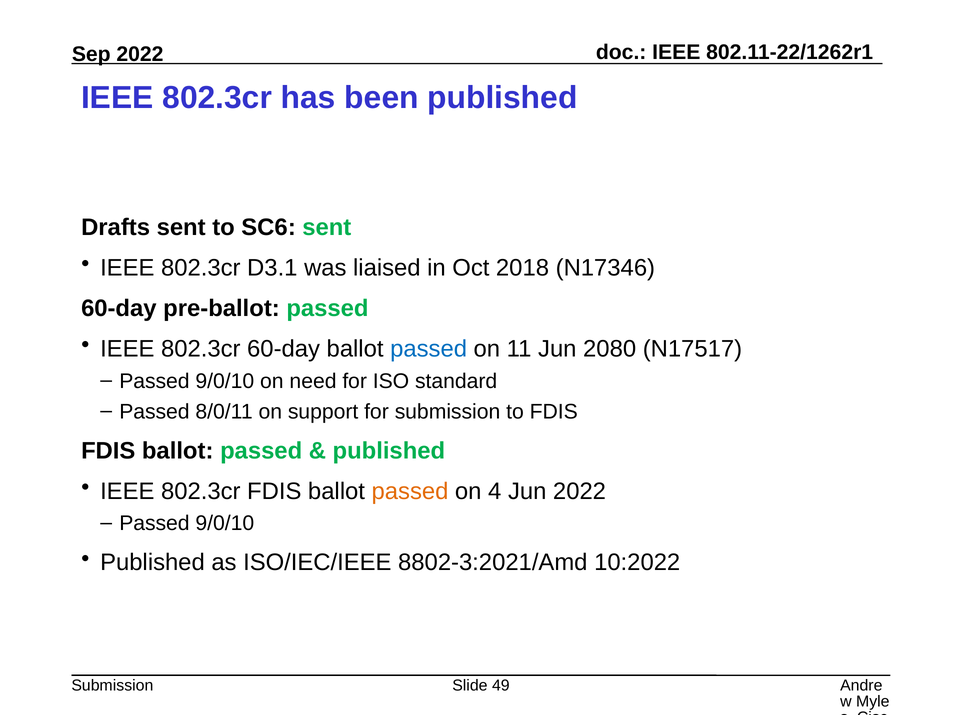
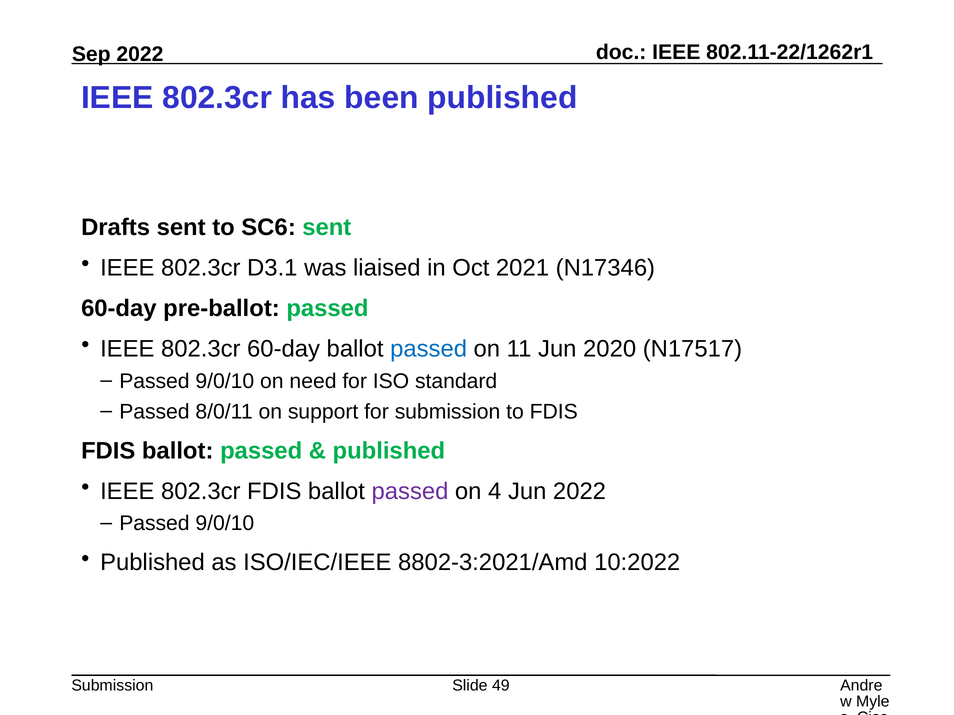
2018: 2018 -> 2021 (523, 268)
2080: 2080 -> 2020 (610, 349)
passed colour: orange -> purple (410, 492)
